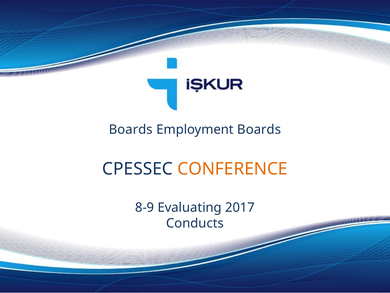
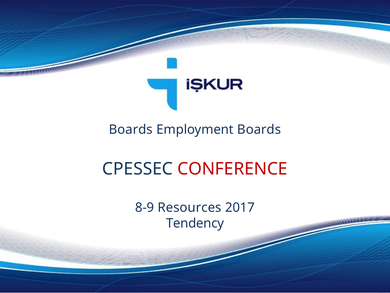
CONFERENCE colour: orange -> red (233, 169)
Evaluating: Evaluating -> Resources (190, 207)
Conducts: Conducts -> Tendency (195, 223)
